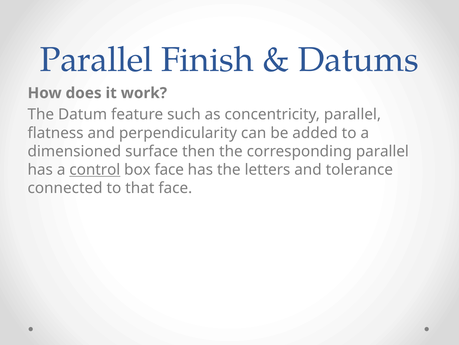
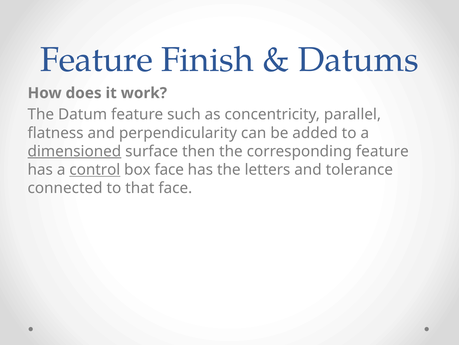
Parallel: Parallel -> Feature (96, 60)
dimensioned underline: none -> present (74, 151)
corresponding parallel: parallel -> feature (382, 151)
